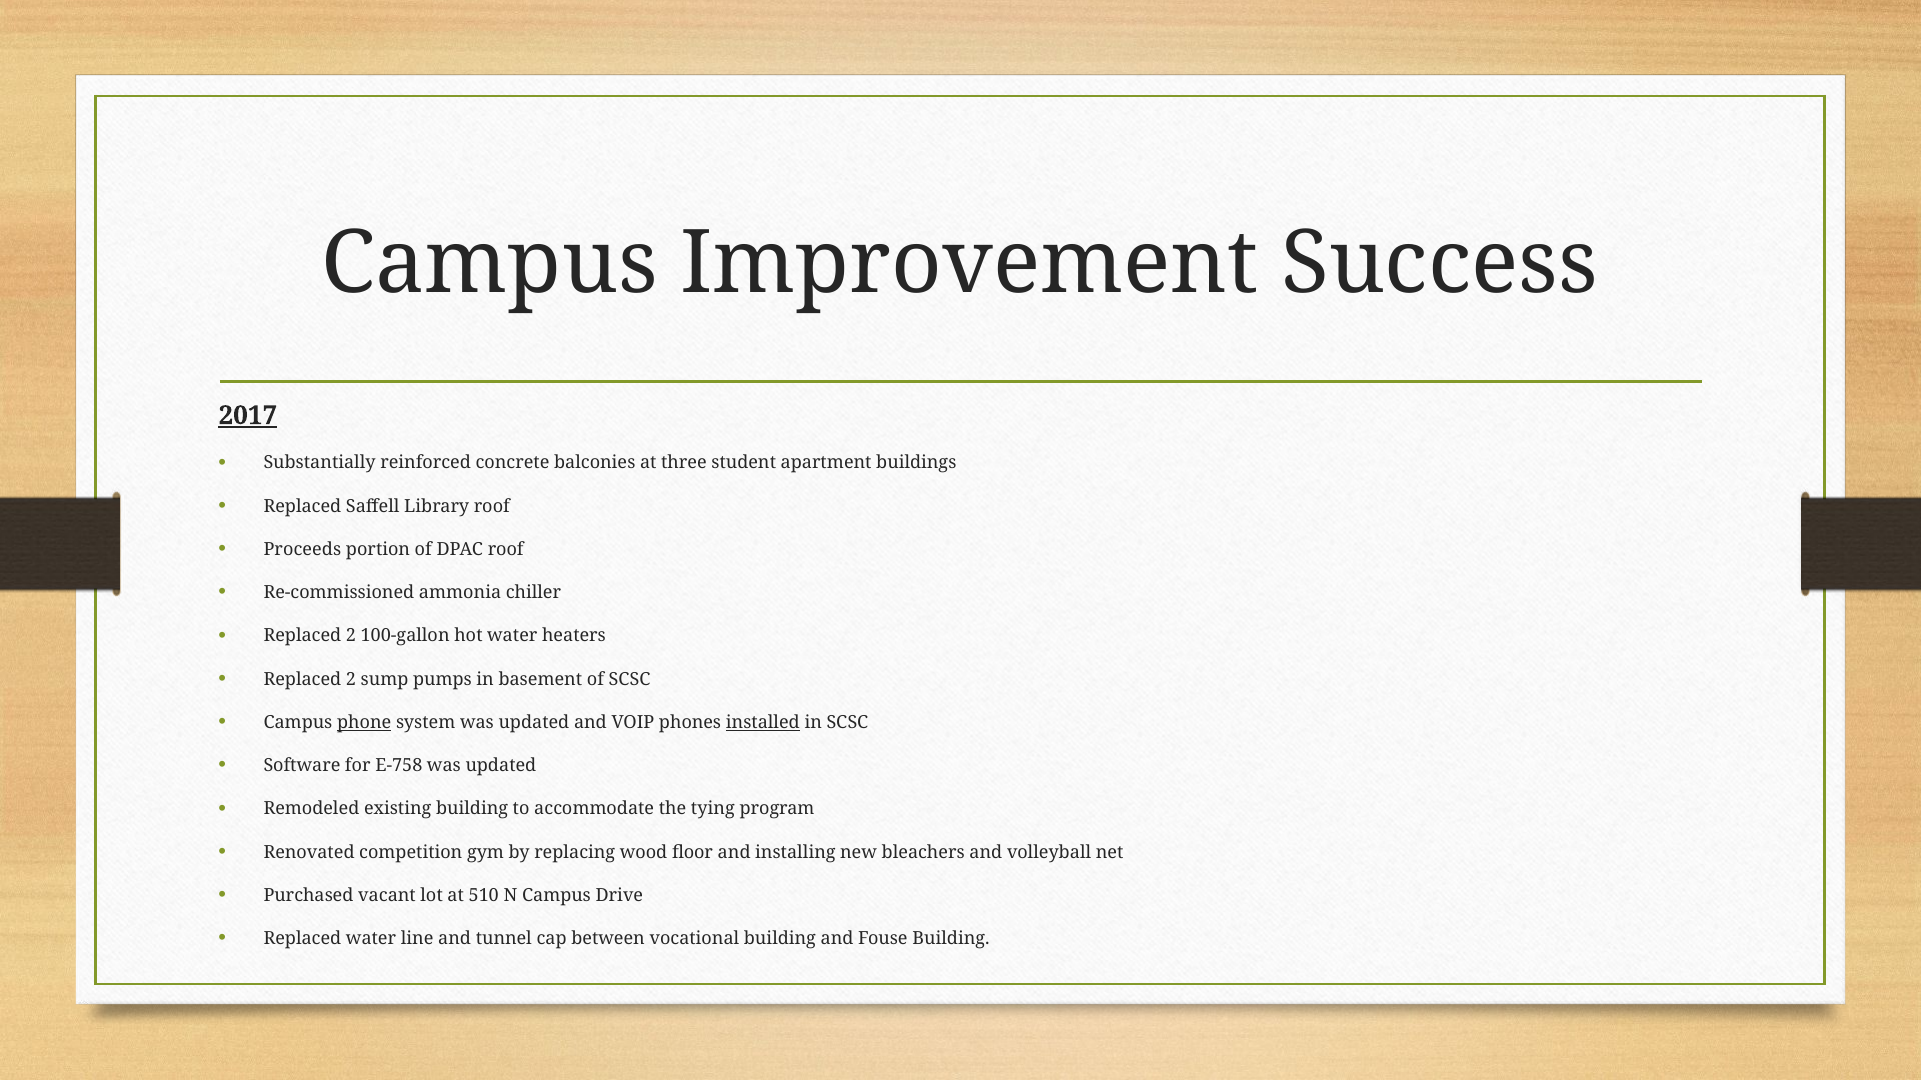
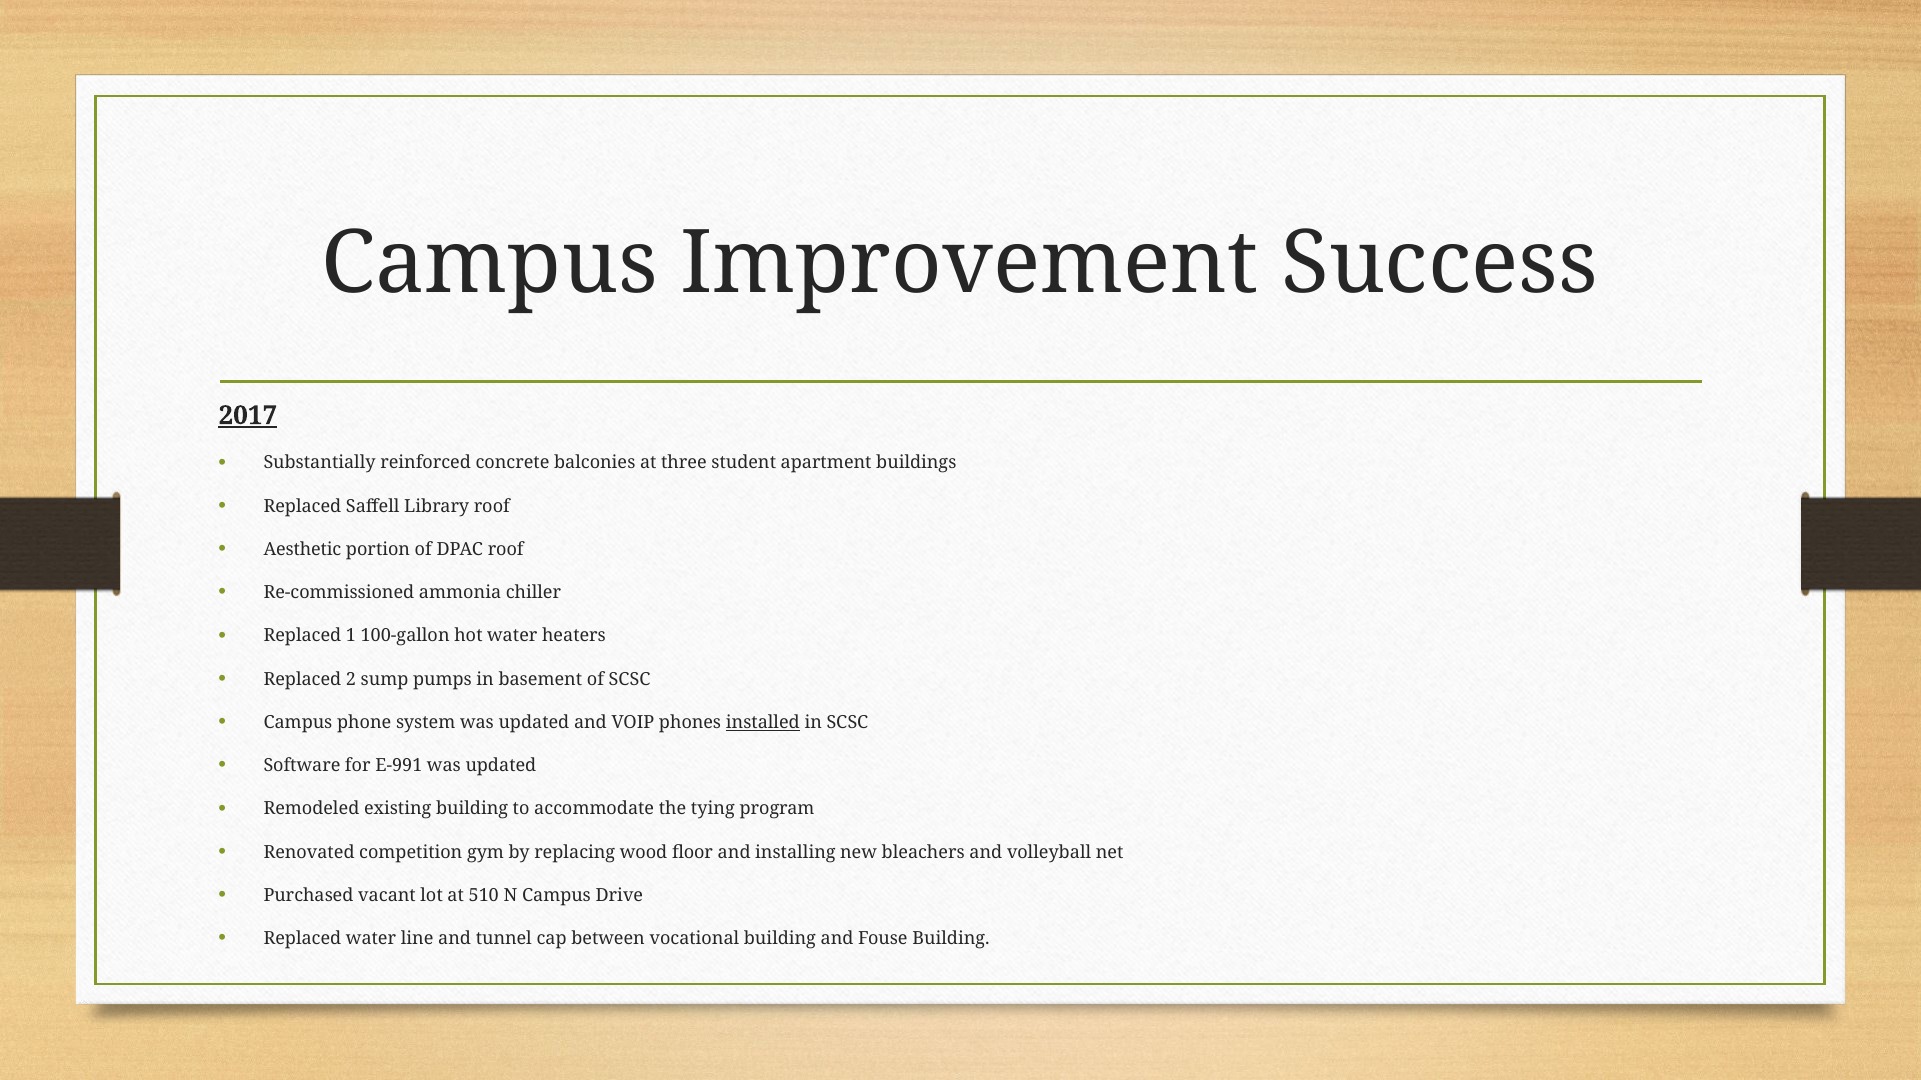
Proceeds: Proceeds -> Aesthetic (302, 550)
2: 2 -> 1 (351, 636)
phone underline: present -> none (364, 723)
E-758: E-758 -> E-991 (399, 766)
